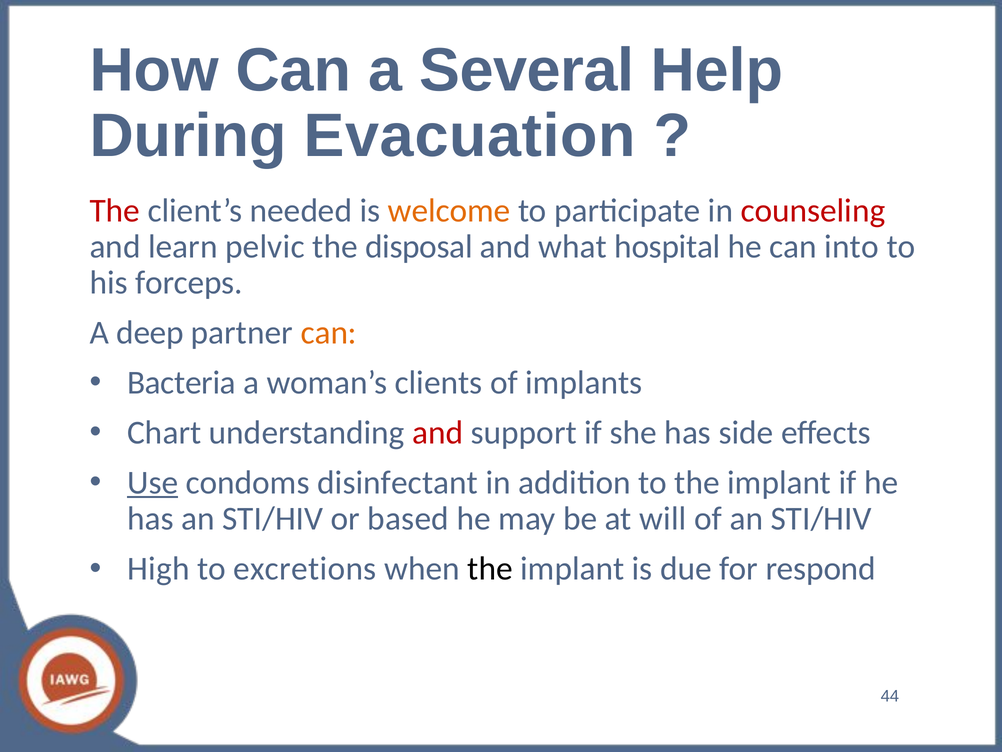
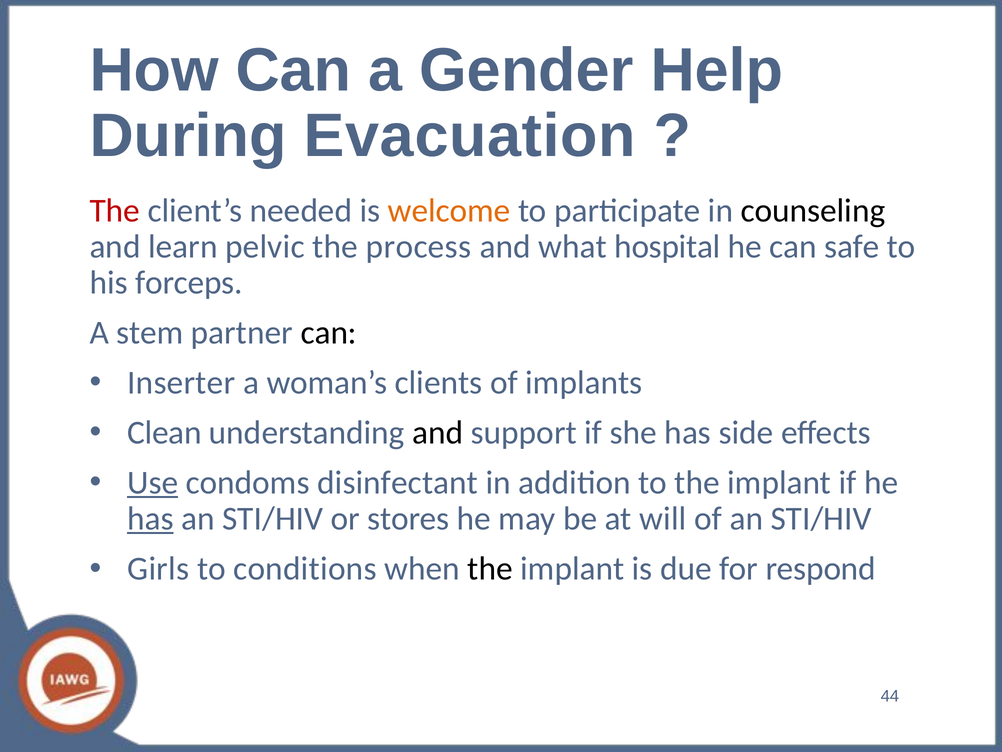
Several: Several -> Gender (527, 70)
counseling colour: red -> black (813, 210)
disposal: disposal -> process (419, 246)
into: into -> safe (852, 246)
deep: deep -> stem (150, 332)
can colour: orange -> black (329, 332)
Bacteria: Bacteria -> Inserter (181, 382)
Chart: Chart -> Clean (164, 432)
and colour: red -> black (438, 432)
has underline: none -> present (150, 518)
based: based -> stores (408, 518)
High: High -> Girls (158, 568)
excretions: excretions -> conditions (305, 568)
